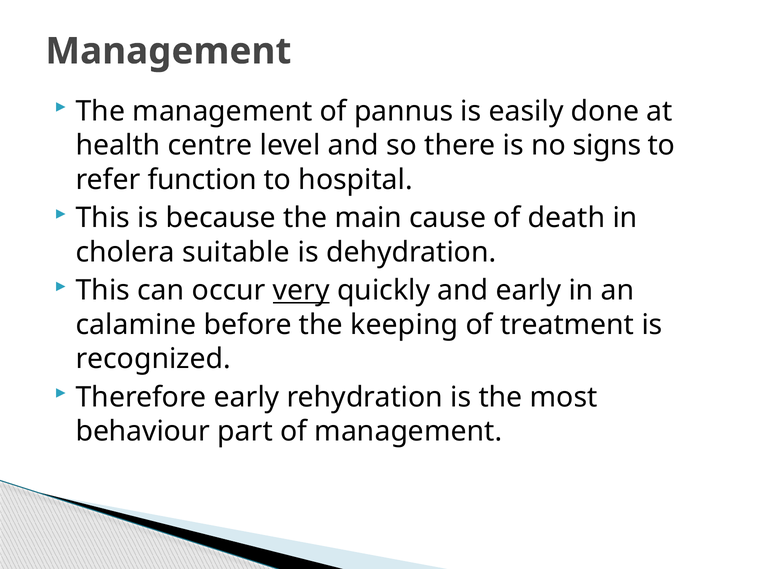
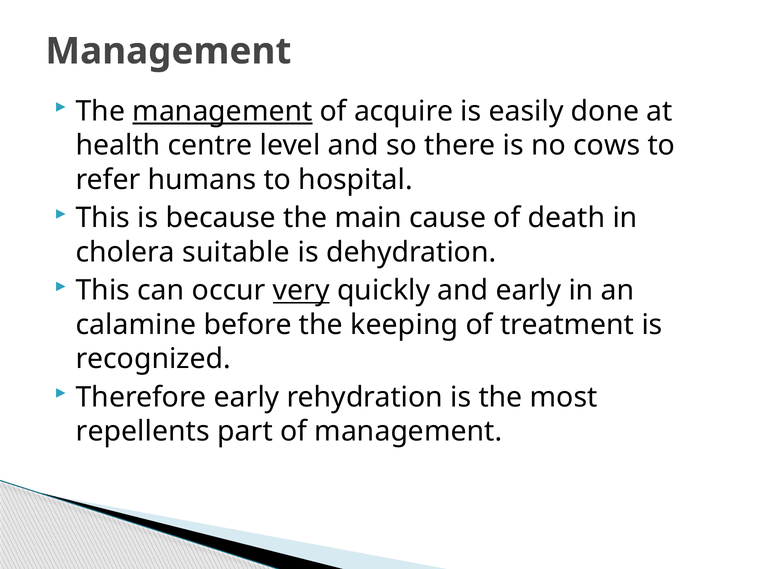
management underline: none -> present (222, 111)
pannus: pannus -> acquire (404, 111)
signs: signs -> cows (607, 145)
function: function -> humans (202, 179)
behaviour: behaviour -> repellents (143, 431)
